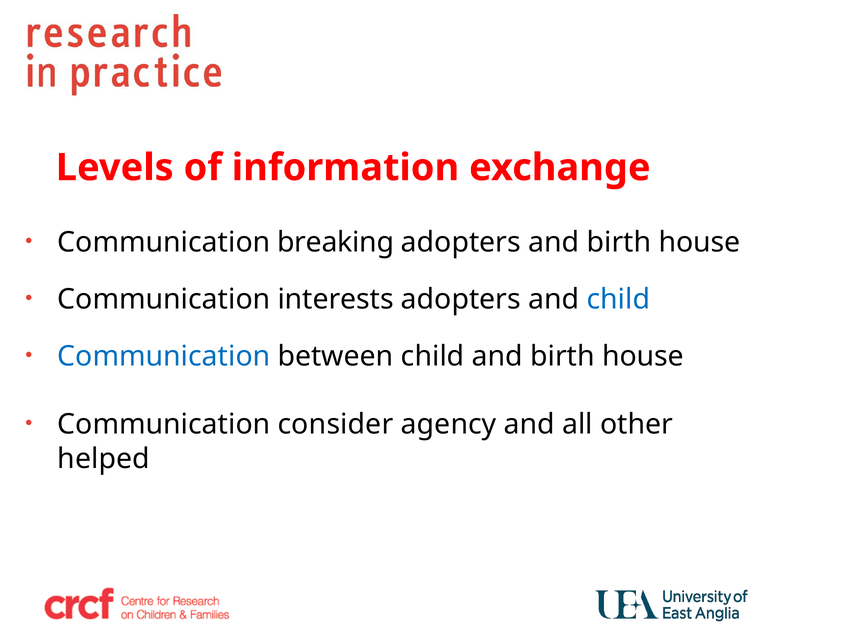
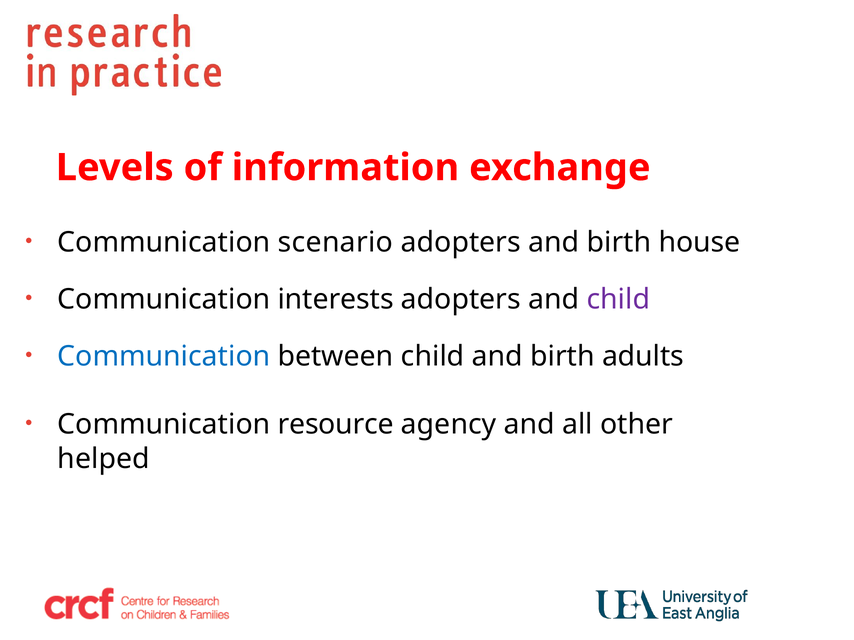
breaking: breaking -> scenario (335, 243)
child colour: blue -> purple (618, 300)
child and birth house: house -> adults (643, 357)
consider: consider -> resource (336, 425)
